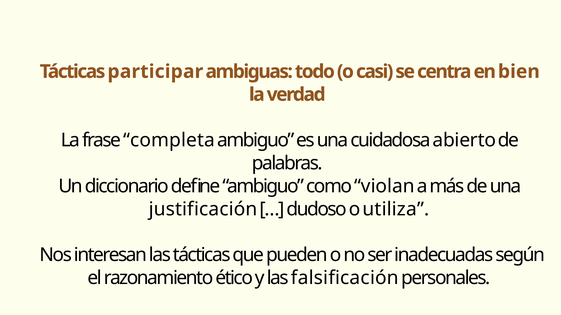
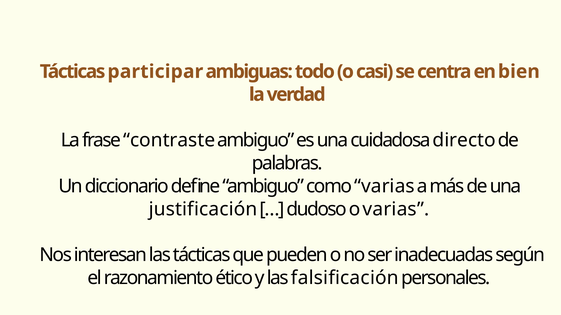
completa: completa -> contraste (169, 141)
abierto: abierto -> directo (464, 141)
como violan: violan -> varias (384, 187)
o utiliza: utiliza -> varias (396, 210)
